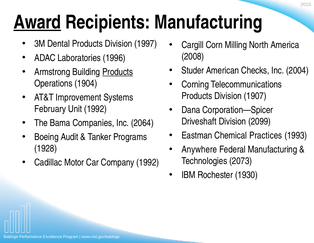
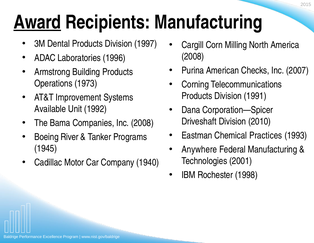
Studer: Studer -> Purina (193, 70)
2004: 2004 -> 2007 (297, 70)
Products underline: present -> none (118, 72)
1904: 1904 -> 1973 (86, 83)
1907: 1907 -> 1991 (255, 96)
February: February -> Available (50, 109)
2099: 2099 -> 2010 (260, 121)
Inc 2064: 2064 -> 2008 (142, 123)
Audit: Audit -> River (70, 137)
1928: 1928 -> 1945 (46, 148)
2073: 2073 -> 2001 (241, 161)
Company 1992: 1992 -> 1940 (148, 162)
1930: 1930 -> 1998 (246, 175)
